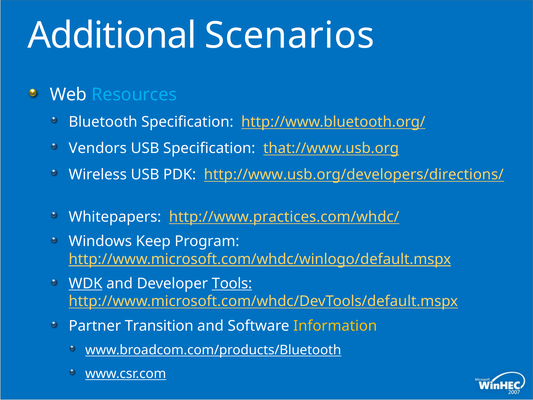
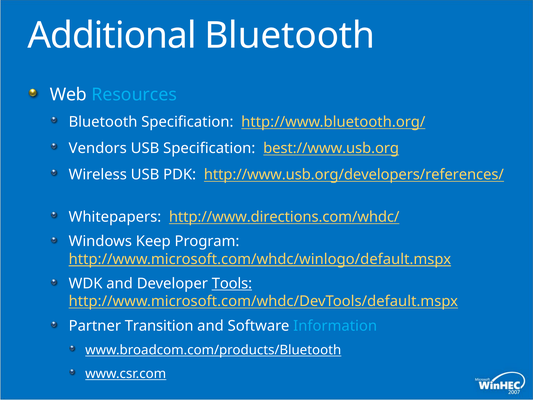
Additional Scenarios: Scenarios -> Bluetooth (290, 36)
that://www.usb.org: that://www.usb.org -> best://www.usb.org (331, 148)
http://www.usb.org/developers/directions/: http://www.usb.org/developers/directions/ -> http://www.usb.org/developers/references/ (354, 174)
http://www.practices.com/whdc/: http://www.practices.com/whdc/ -> http://www.directions.com/whdc/ (284, 217)
WDK underline: present -> none (86, 283)
Information colour: yellow -> light blue (335, 326)
